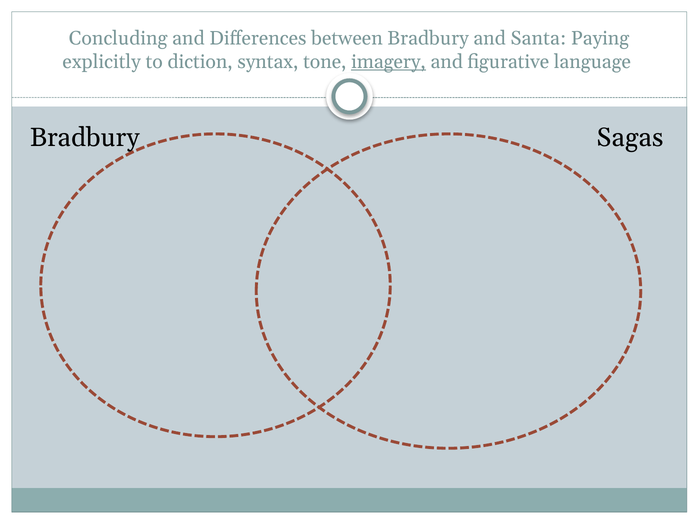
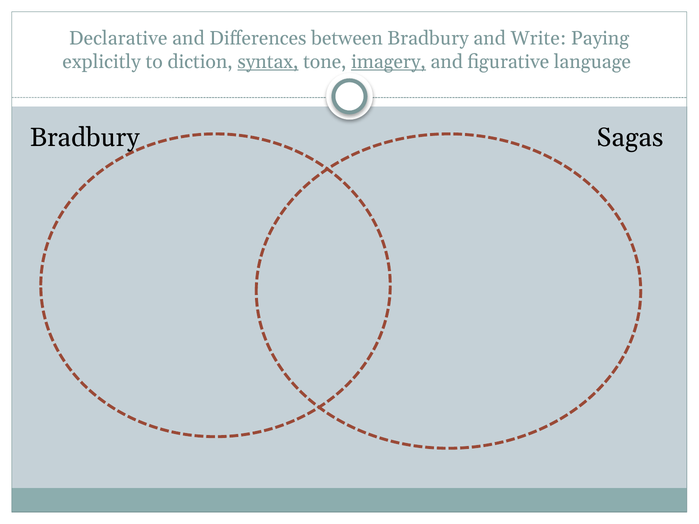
Concluding: Concluding -> Declarative (118, 38)
Santa: Santa -> Write (538, 38)
syntax underline: none -> present (268, 62)
